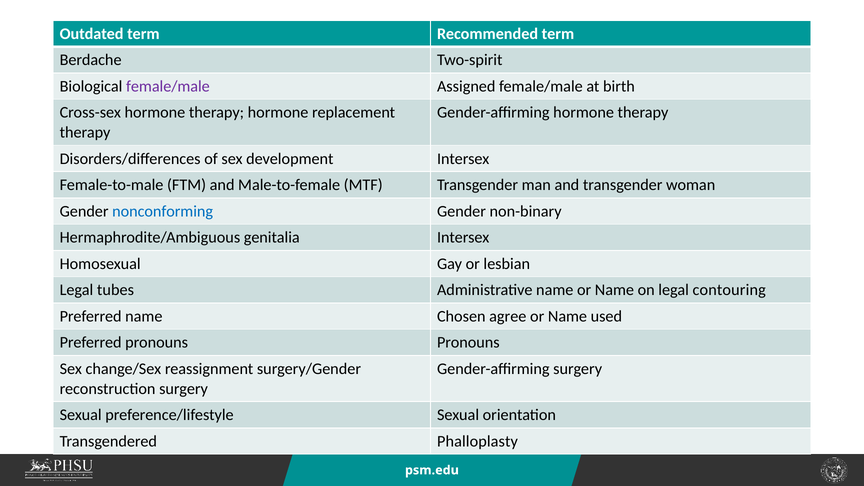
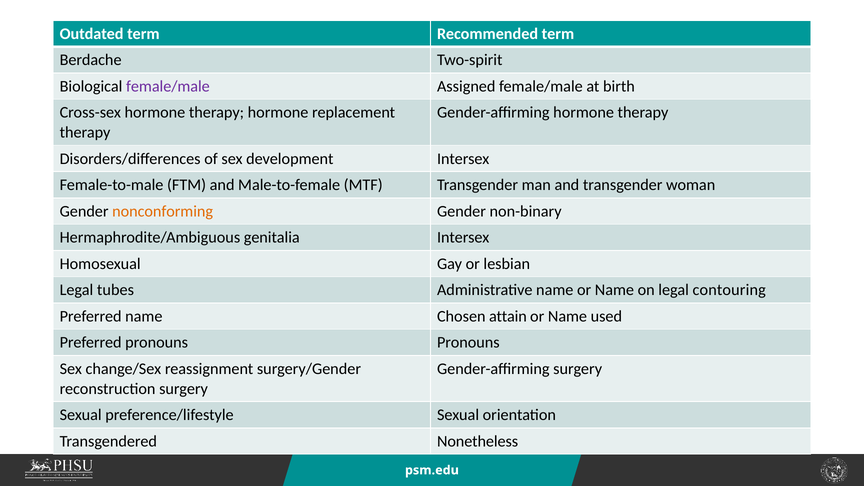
nonconforming colour: blue -> orange (163, 211)
agree: agree -> attain (508, 316)
Phalloplasty: Phalloplasty -> Nonetheless (478, 441)
